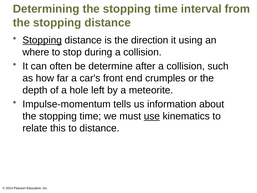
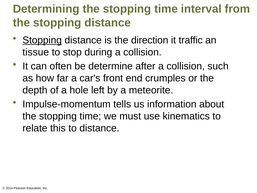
using: using -> traffic (191, 40)
where: where -> tissue (36, 52)
use underline: present -> none (152, 116)
